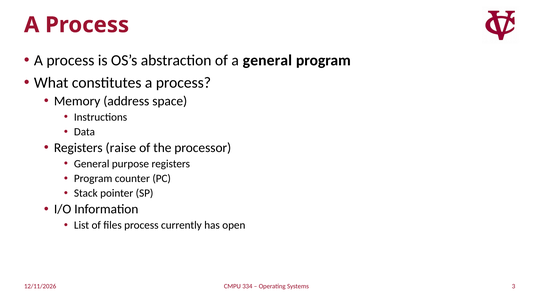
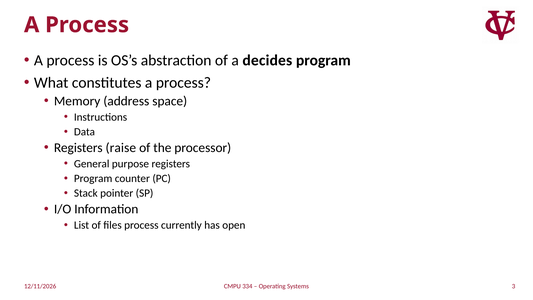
a general: general -> decides (267, 60)
